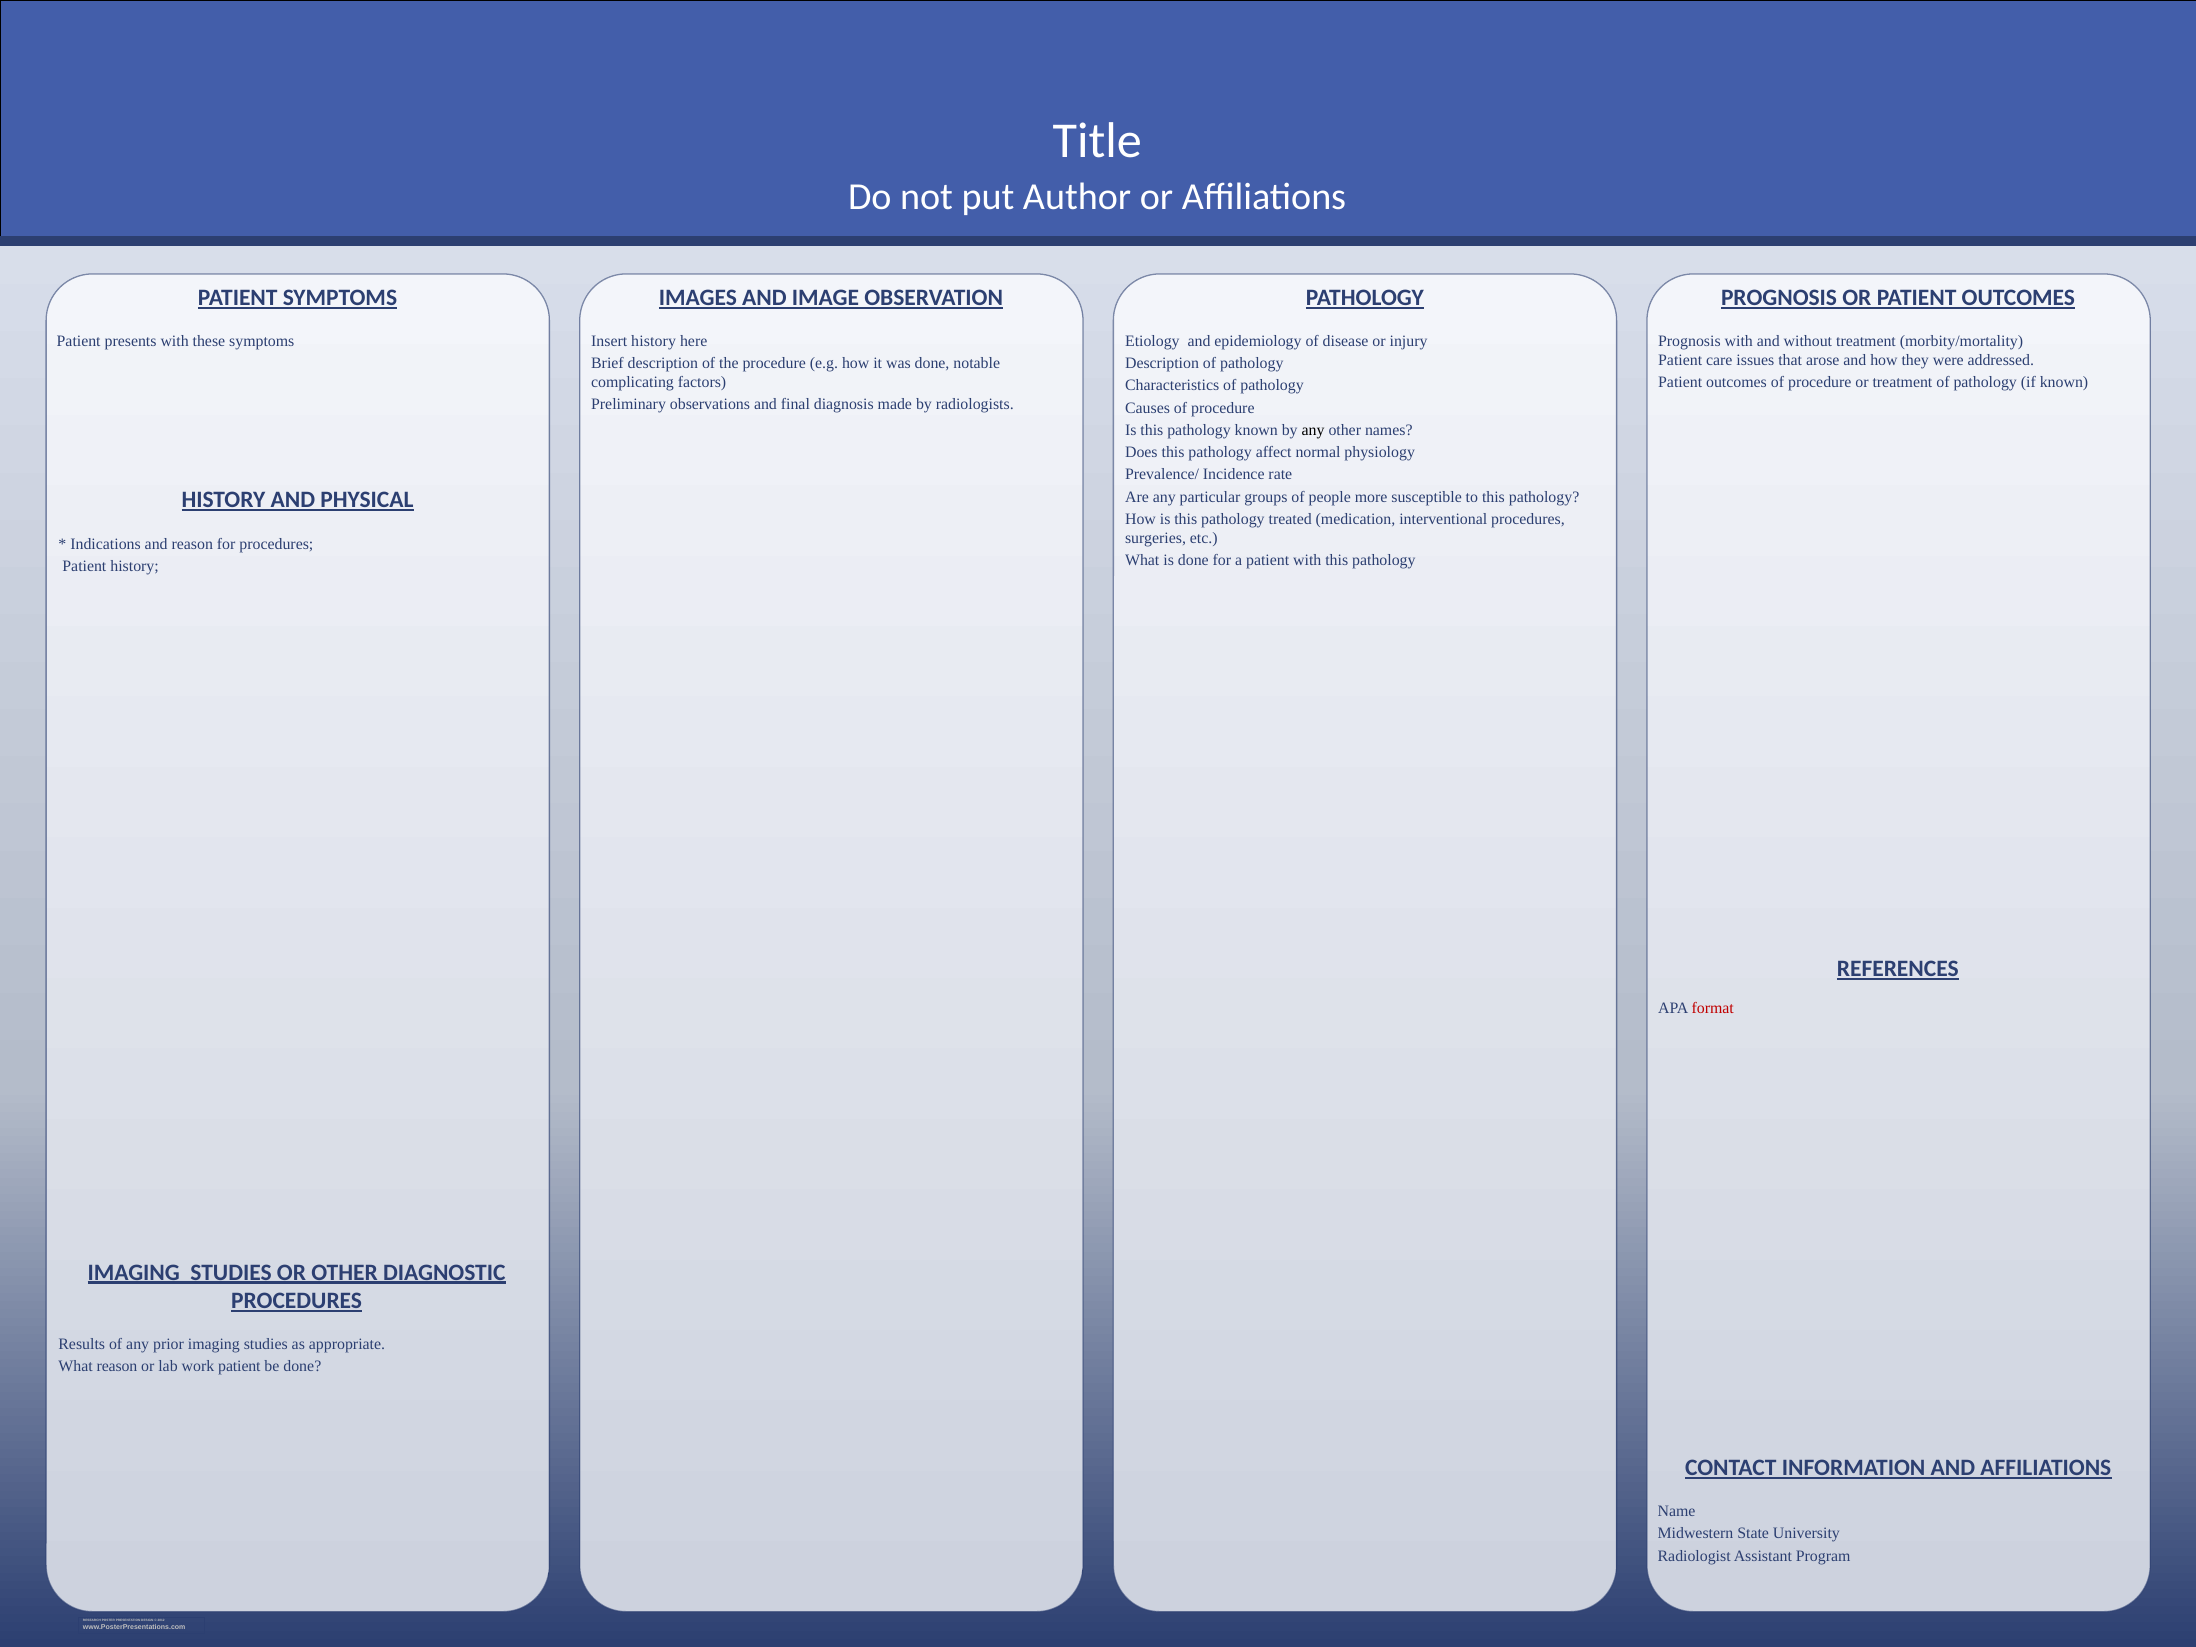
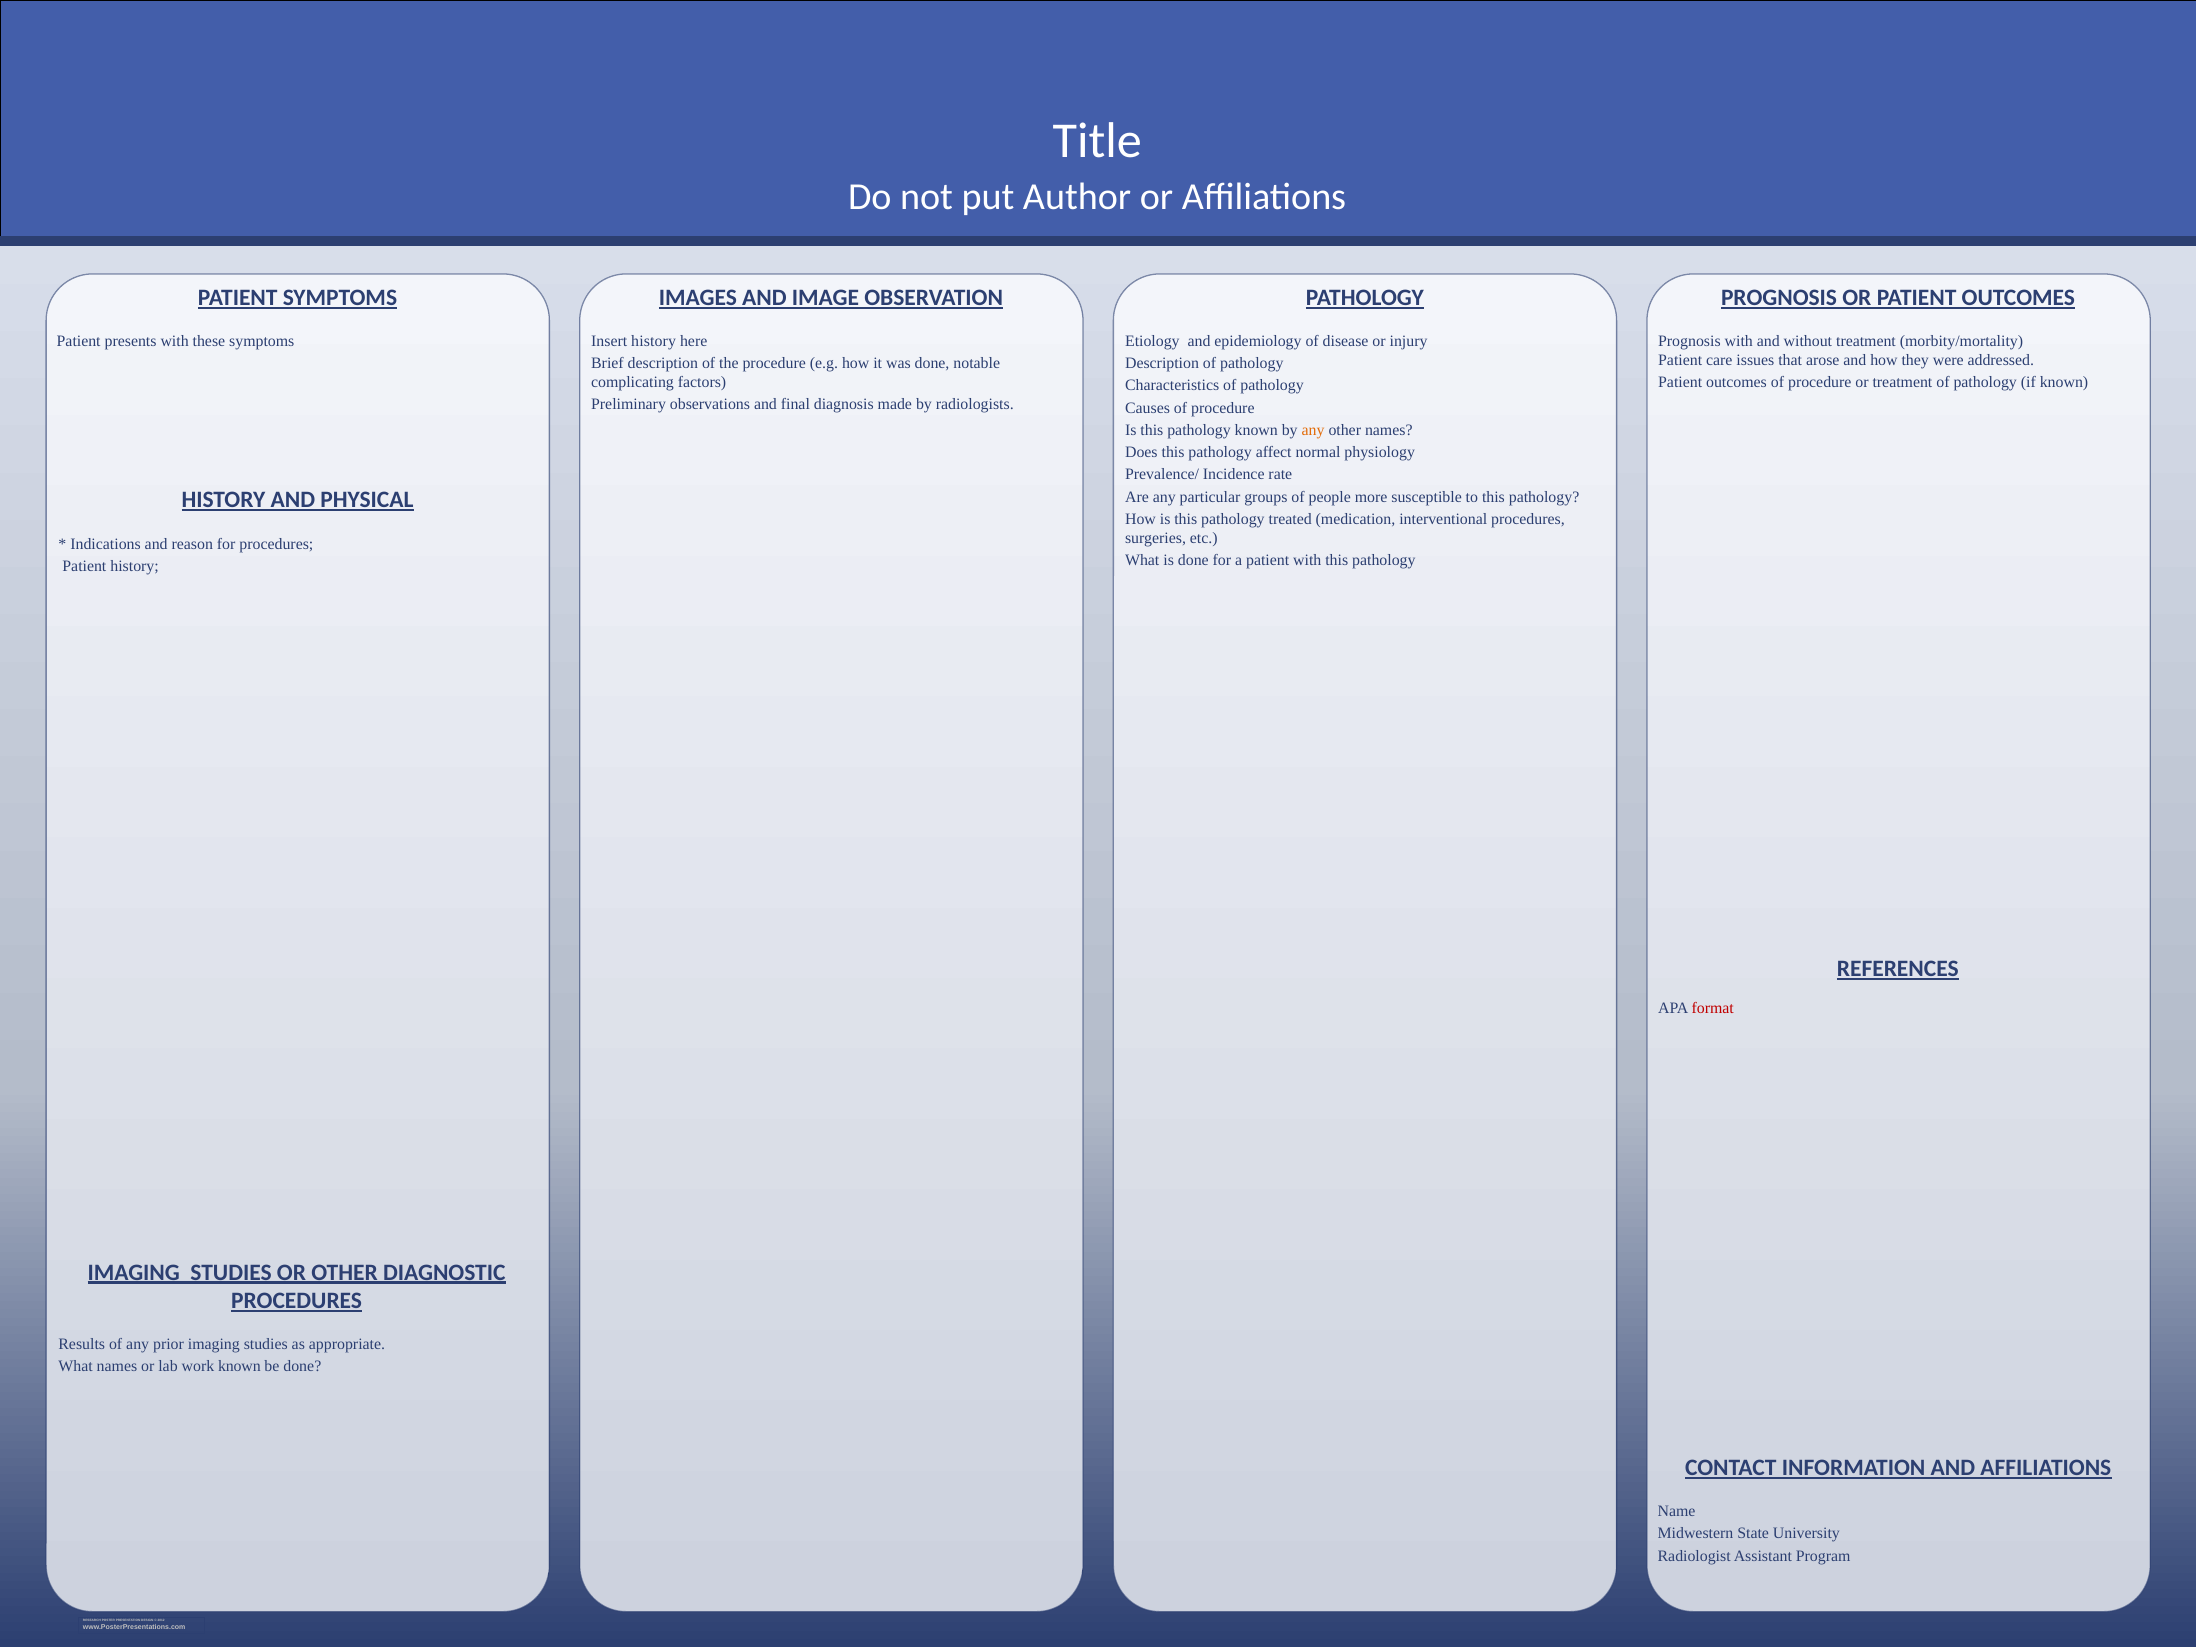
any colour: black -> orange (1313, 430)
What reason: reason -> names (117, 1366)
work patient: patient -> known (239, 1366)
